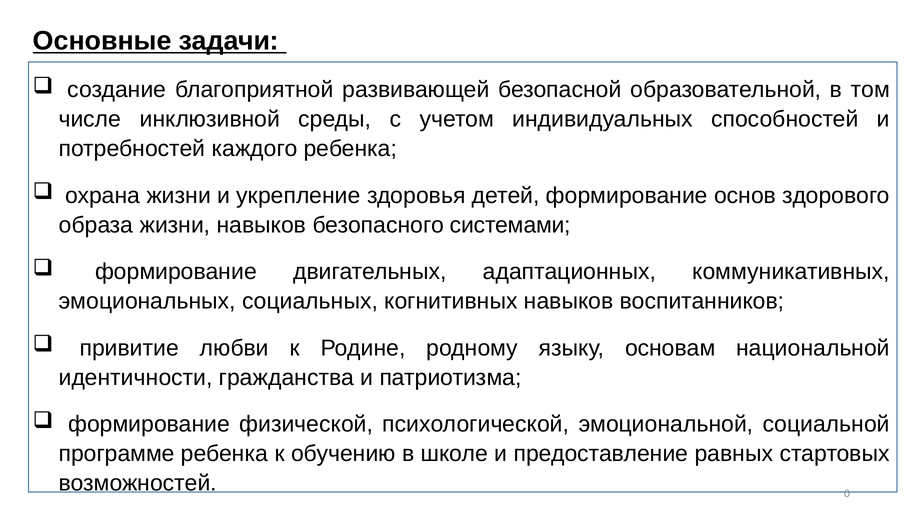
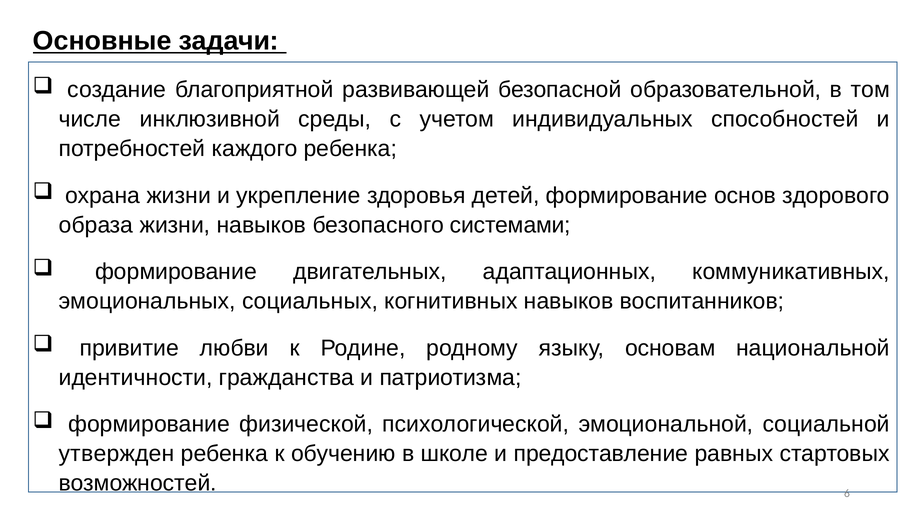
программе: программе -> утвержден (117, 454)
0: 0 -> 6 (847, 494)
